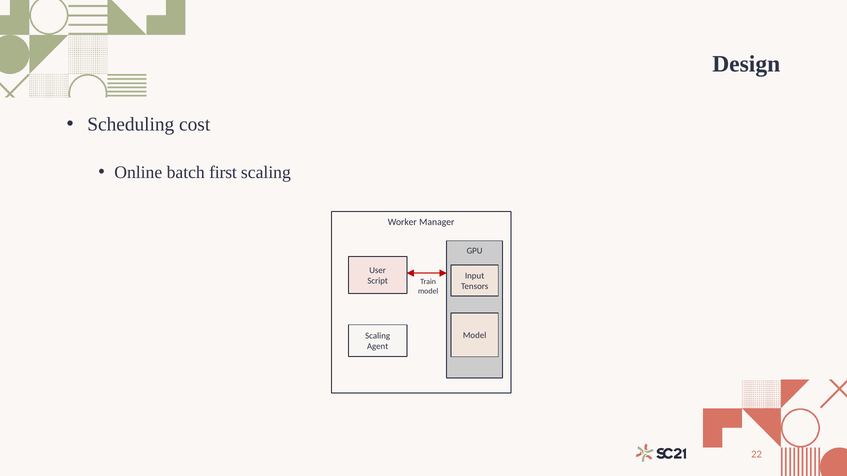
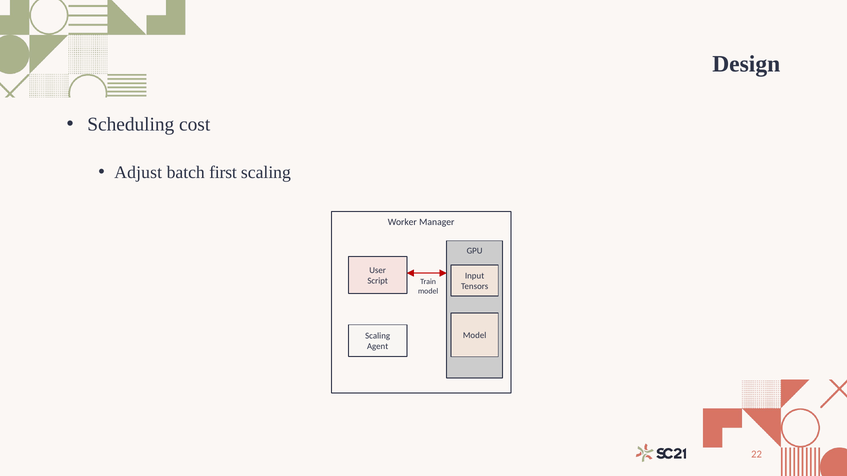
Online: Online -> Adjust (138, 172)
